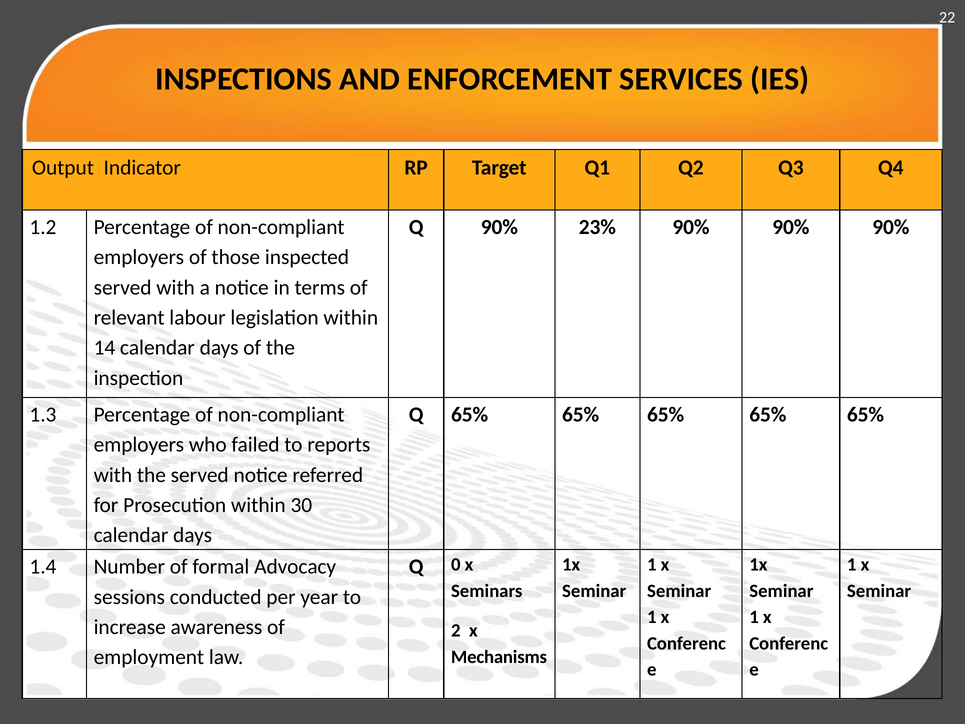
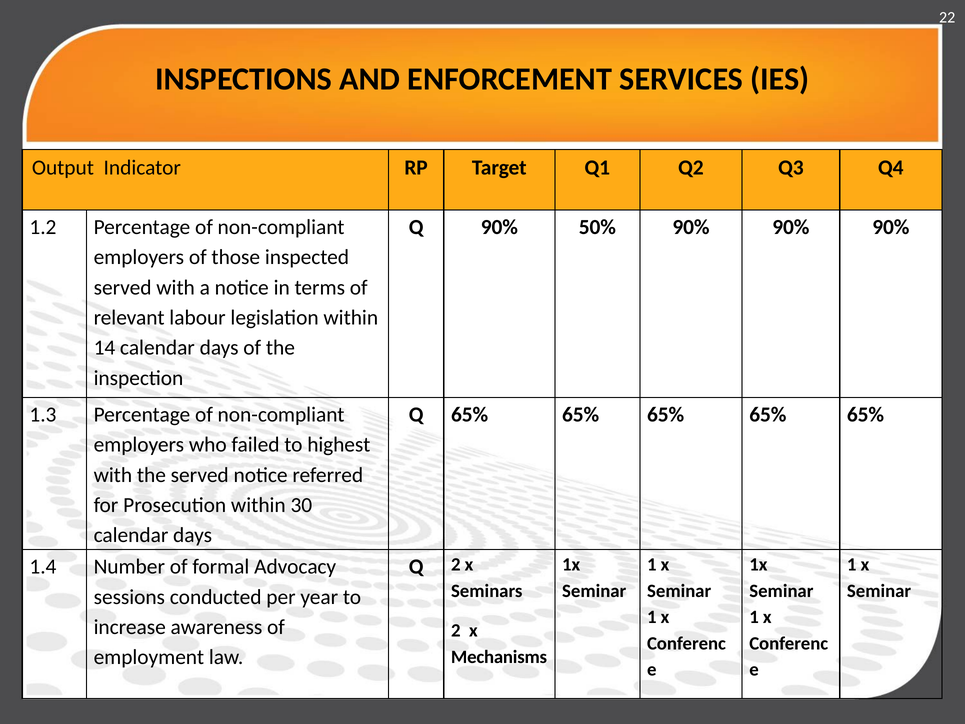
23%: 23% -> 50% (597, 227)
reports: reports -> highest (339, 445)
Q 0: 0 -> 2 (456, 565)
